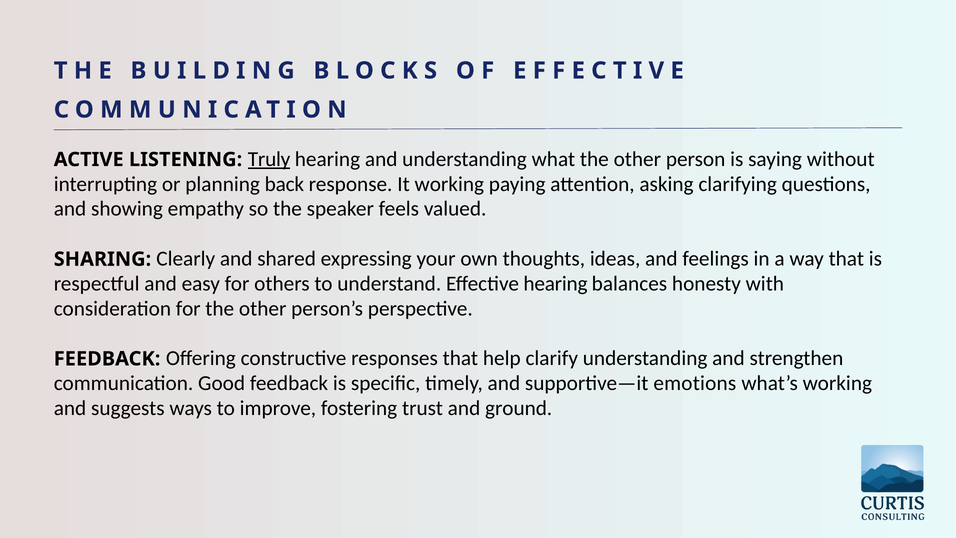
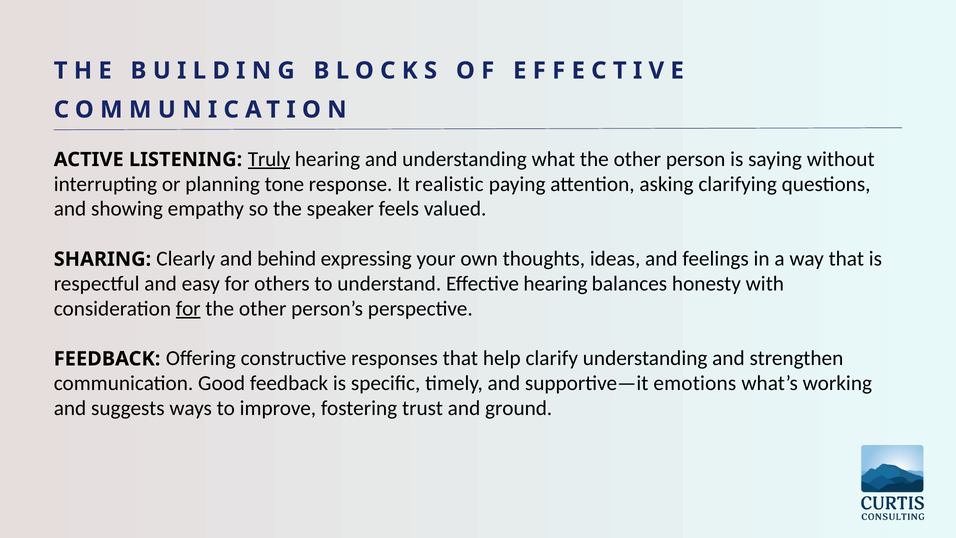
back: back -> tone (284, 184)
It working: working -> realistic (449, 184)
shared: shared -> behind (287, 259)
for underline: none -> present (188, 308)
